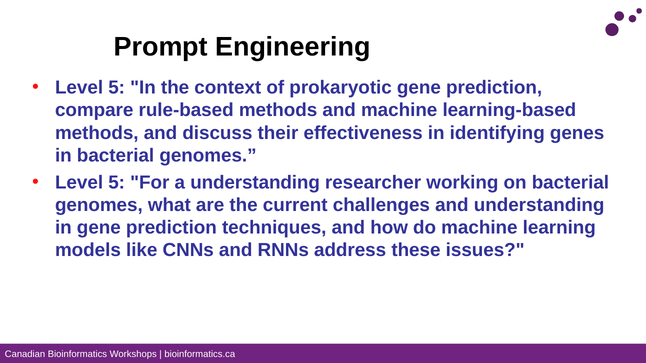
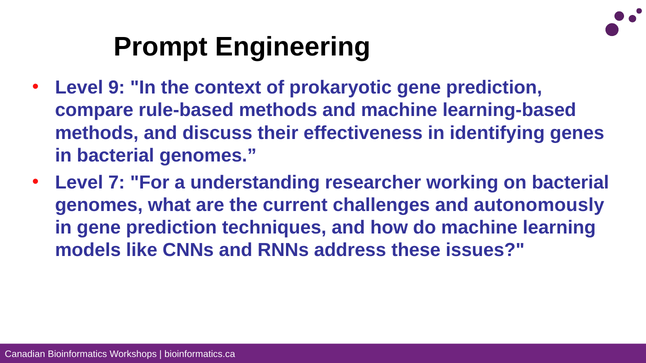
5: 5 -> 9 (117, 88)
5: 5 -> 7 (117, 183)
and understanding: understanding -> autonomously (539, 205)
